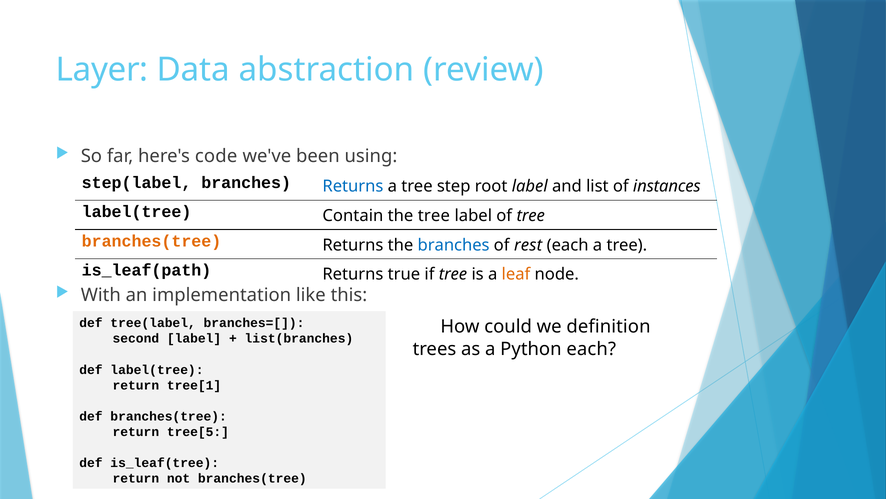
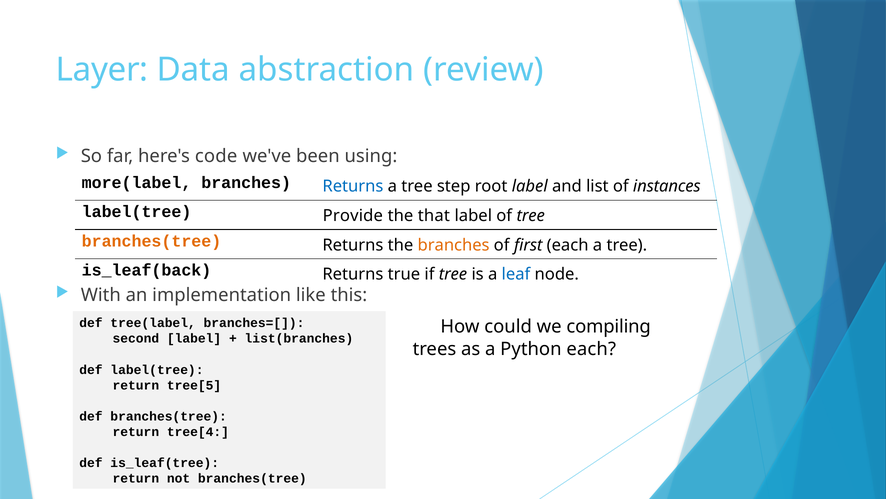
step(label: step(label -> more(label (137, 182)
Contain: Contain -> Provide (353, 215)
the tree: tree -> that (434, 215)
branches colour: blue -> orange (454, 245)
rest: rest -> first (528, 245)
is_leaf(path: is_leaf(path -> is_leaf(back (146, 270)
leaf colour: orange -> blue (516, 274)
definition: definition -> compiling (609, 326)
tree[1: tree[1 -> tree[5 (194, 385)
tree[5: tree[5 -> tree[4 (198, 431)
